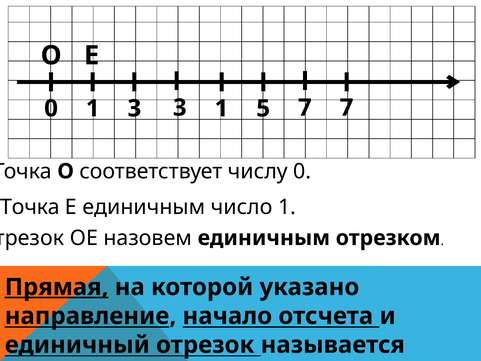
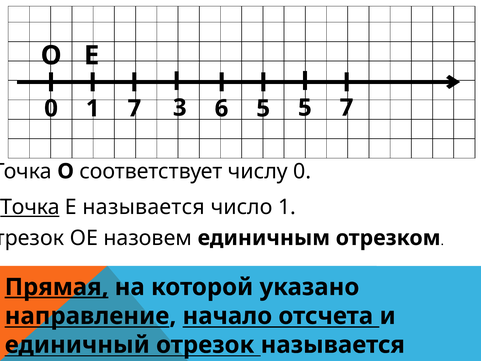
1 3: 3 -> 7 (134, 108)
3 1: 1 -> 6 (222, 108)
5 7: 7 -> 5 (305, 108)
Точка underline: none -> present (30, 207)
Е единичным: единичным -> называется (144, 207)
